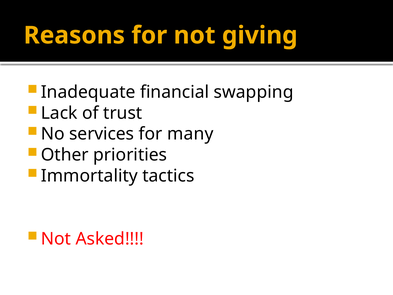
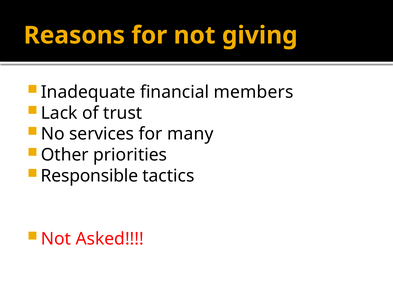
swapping: swapping -> members (254, 92)
Immortality: Immortality -> Responsible (89, 176)
